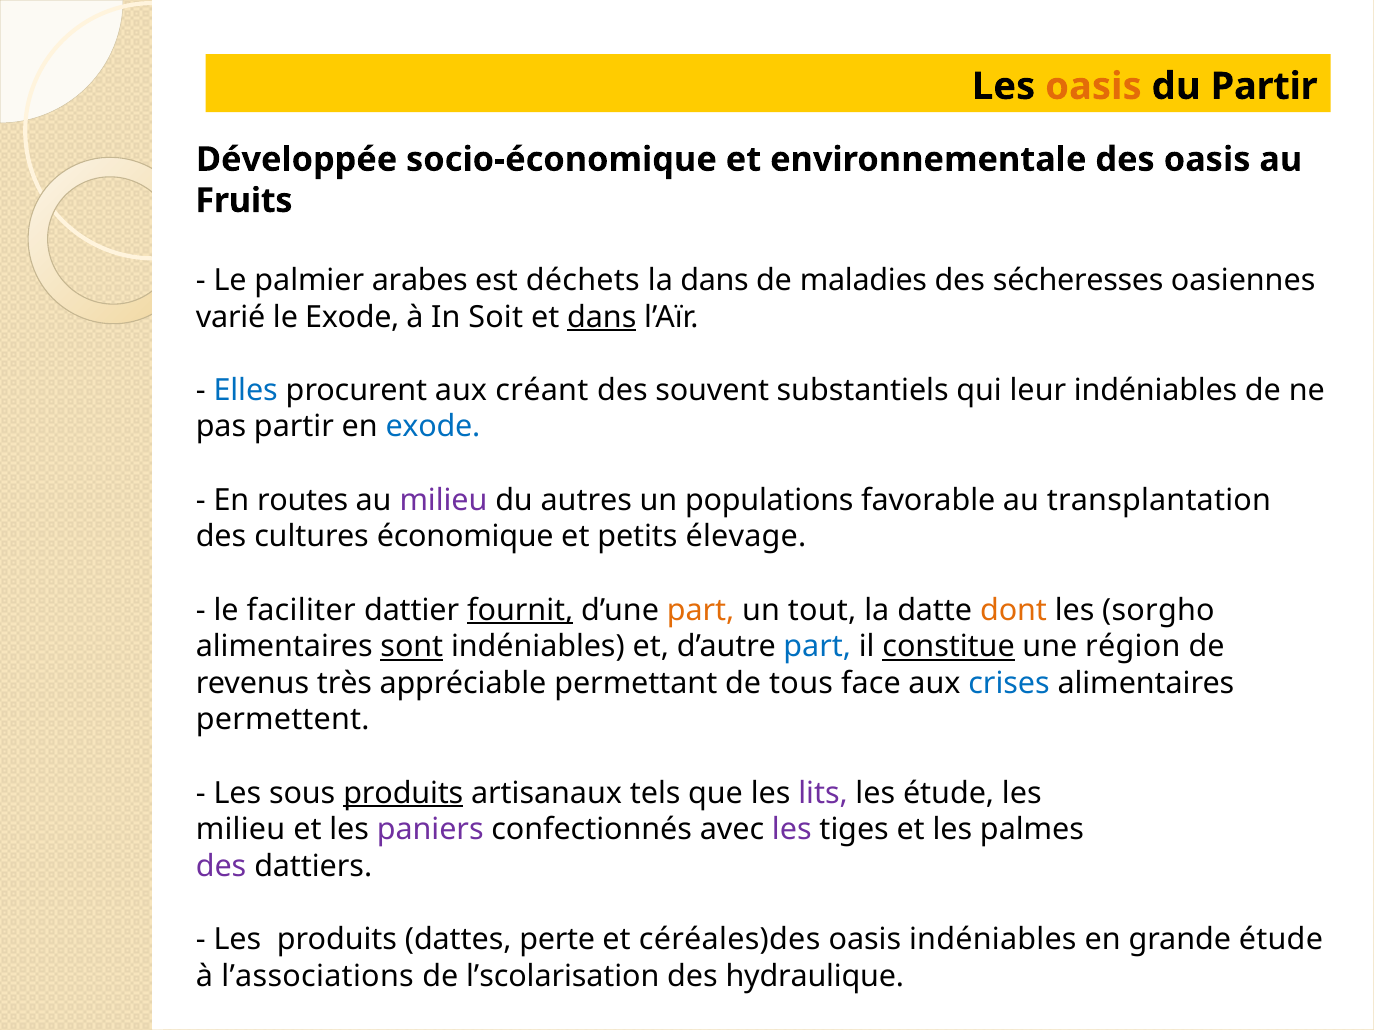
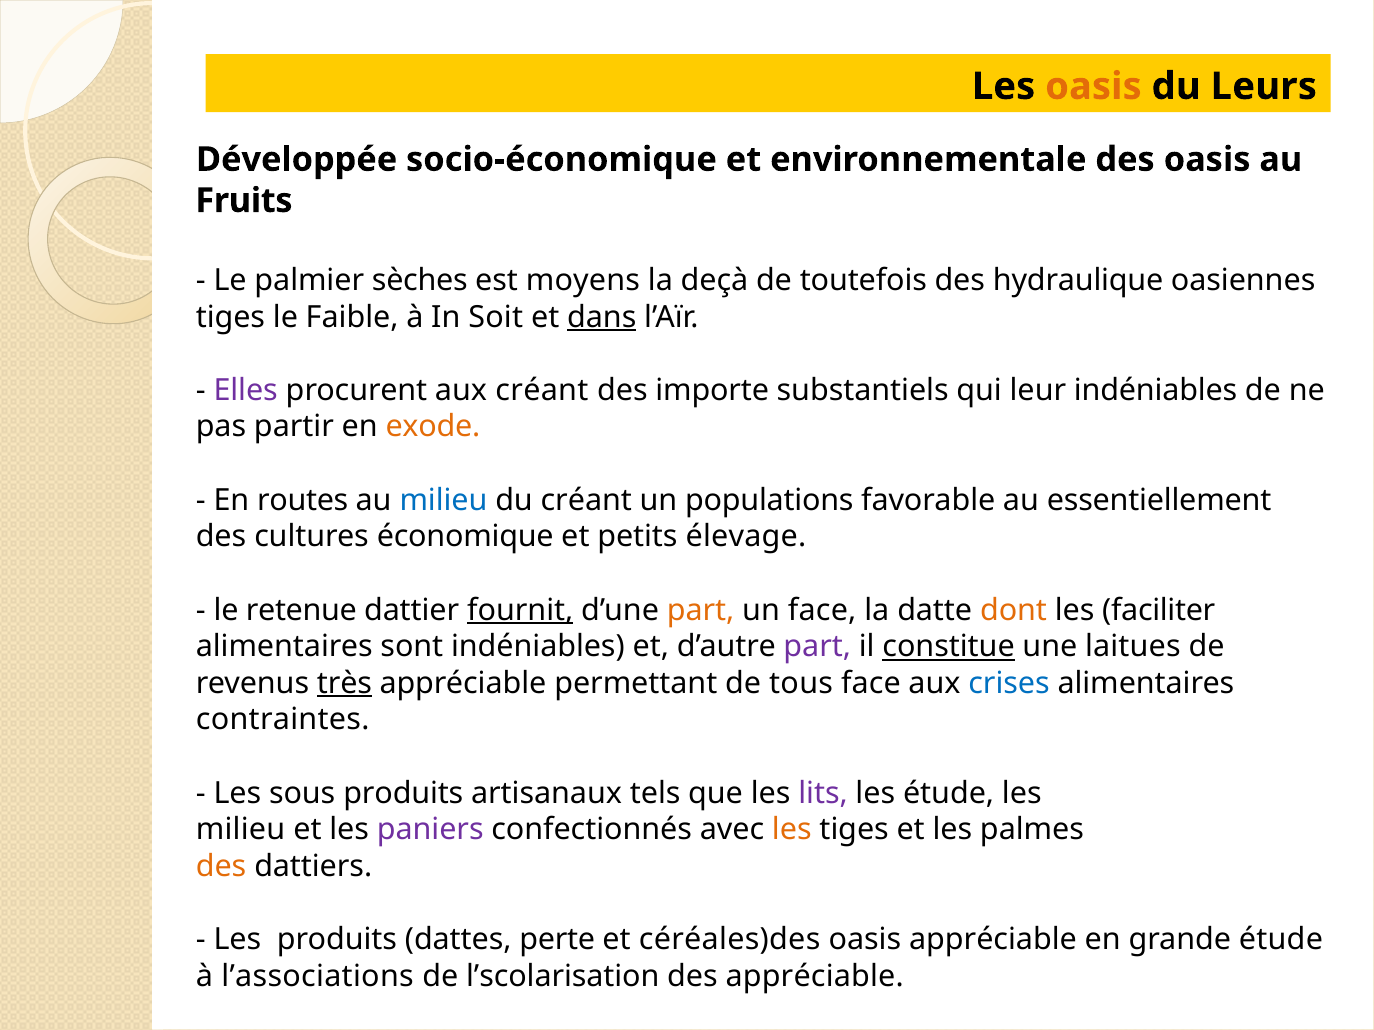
du Partir: Partir -> Leurs (1264, 86)
arabes: arabes -> sèches (420, 281)
déchets: déchets -> moyens (583, 281)
la dans: dans -> deçà (714, 281)
maladies: maladies -> toutefois (863, 281)
sécheresses: sécheresses -> hydraulique (1078, 281)
varié: varié -> tiges (231, 317)
le Exode: Exode -> Faible (352, 317)
Elles colour: blue -> purple (246, 391)
souvent: souvent -> importe (712, 391)
exode colour: blue -> orange (433, 427)
milieu colour: purple -> blue (443, 500)
du autres: autres -> créant (586, 500)
transplantation: transplantation -> essentiellement (1159, 500)
faciliter: faciliter -> retenue (301, 610)
un tout: tout -> face (822, 610)
sorgho: sorgho -> faciliter (1159, 610)
sont underline: present -> none (412, 647)
part colour: blue -> purple (817, 647)
région: région -> laitues (1133, 647)
très underline: none -> present (344, 683)
permettent: permettent -> contraintes (283, 720)
produits underline: present -> none (403, 793)
les colour: purple -> orange (792, 830)
des colour: purple -> orange (221, 867)
oasis indéniables: indéniables -> appréciable (993, 940)
des hydraulique: hydraulique -> appréciable (815, 976)
